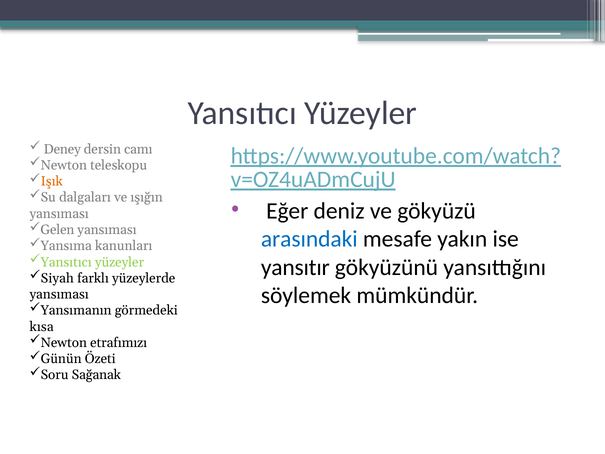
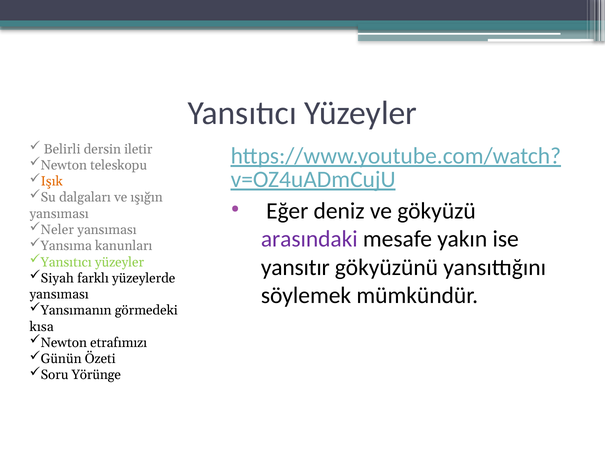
Deney: Deney -> Belirli (62, 149)
camı: camı -> iletir (138, 149)
Gelen: Gelen -> Neler (57, 230)
arasındaki colour: blue -> purple (309, 239)
Sağanak: Sağanak -> Yörünge (96, 375)
